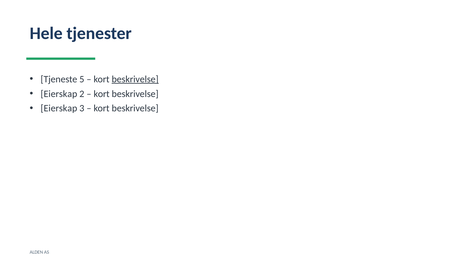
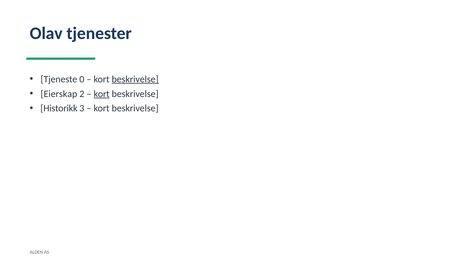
Hele: Hele -> Olav (46, 33)
5: 5 -> 0 (82, 79)
kort underline: none -> present (102, 94)
Eierskap: Eierskap -> Historikk (59, 108)
